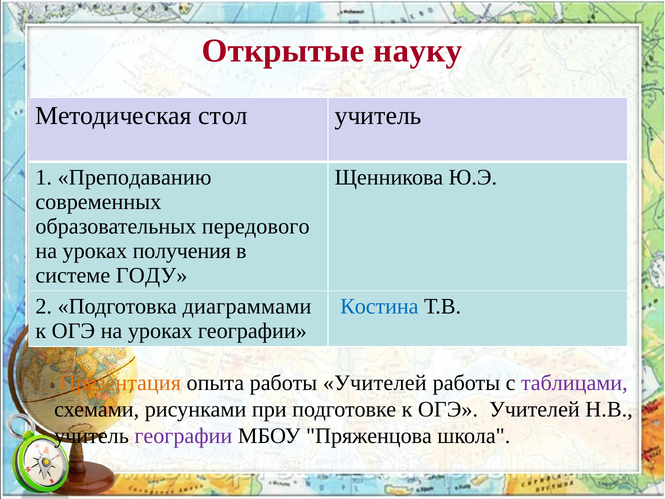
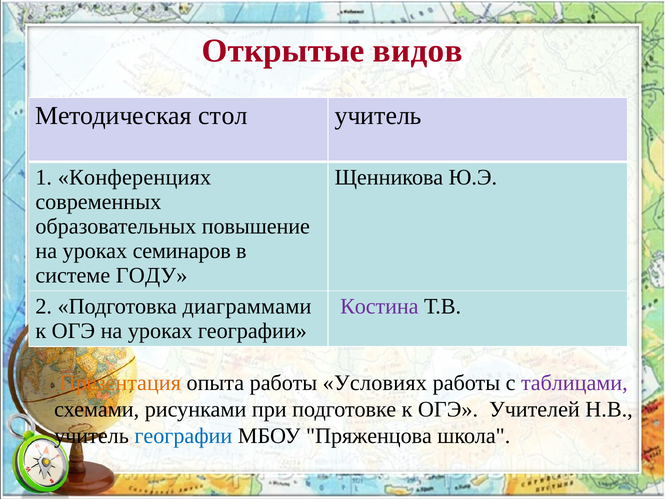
науку: науку -> видов (418, 51)
Преподаванию: Преподаванию -> Конференциях (134, 177)
передового: передового -> повышение (256, 226)
получения: получения -> семинаров (182, 251)
Костина colour: blue -> purple (379, 306)
работы Учителей: Учителей -> Условиях (375, 383)
географии colour: purple -> blue (183, 436)
